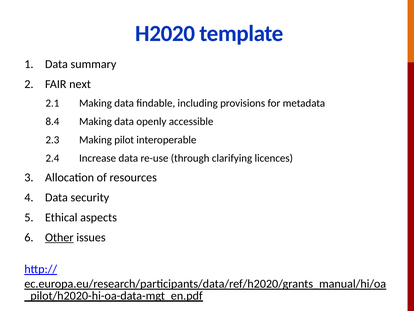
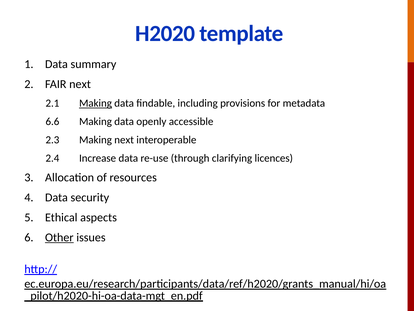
Making underline: none -> present (95, 103)
8.4: 8.4 -> 6.6 (52, 121)
Making pilot: pilot -> next (124, 140)
